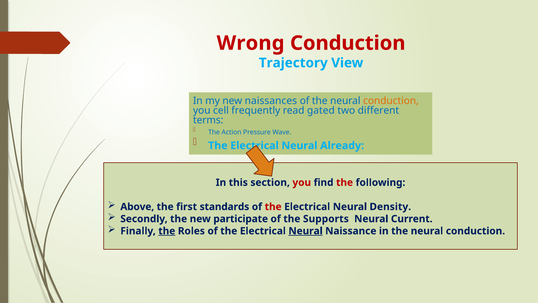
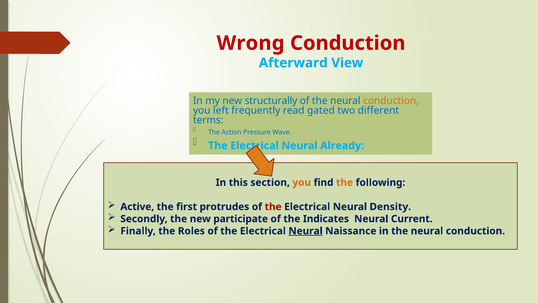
Trajectory: Trajectory -> Afterward (293, 63)
naissances: naissances -> structurally (271, 101)
cell: cell -> left (221, 110)
you colour: red -> orange (302, 182)
the colour: red -> orange (345, 182)
Above: Above -> Active (137, 207)
standards: standards -> protrudes (224, 207)
Supports: Supports -> Indicates (326, 219)
the underline: present -> none (167, 231)
